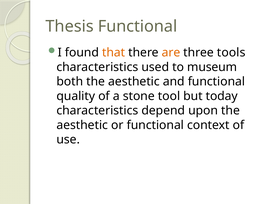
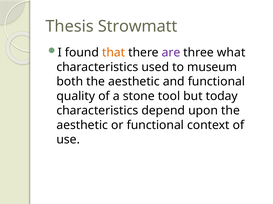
Thesis Functional: Functional -> Strowmatt (138, 26)
are colour: orange -> purple (171, 53)
tools: tools -> what (231, 53)
